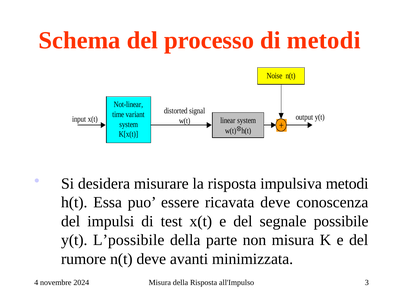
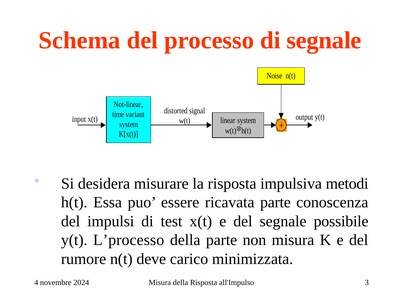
di metodi: metodi -> segnale (324, 40)
ricavata deve: deve -> parte (275, 203)
L’possibile: L’possibile -> L’processo (129, 240)
avanti: avanti -> carico (189, 259)
